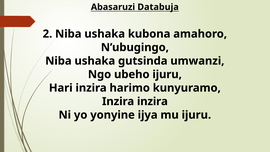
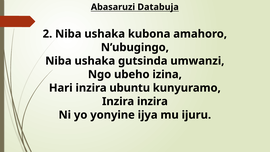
ubeho ijuru: ijuru -> izina (167, 74)
harimo: harimo -> ubuntu (130, 88)
